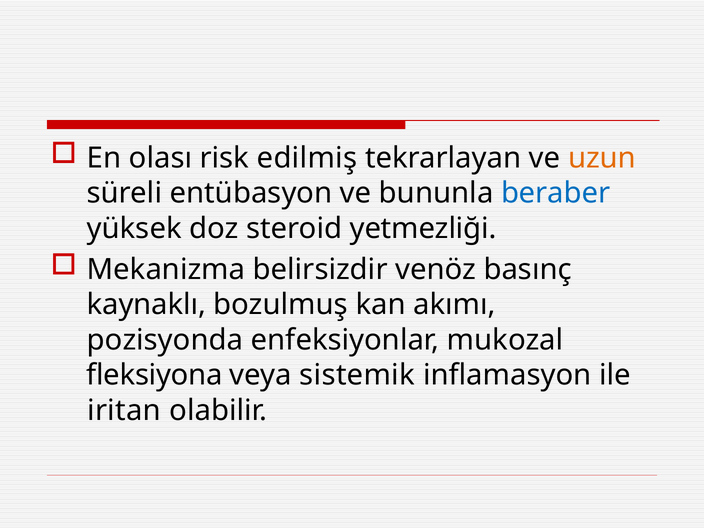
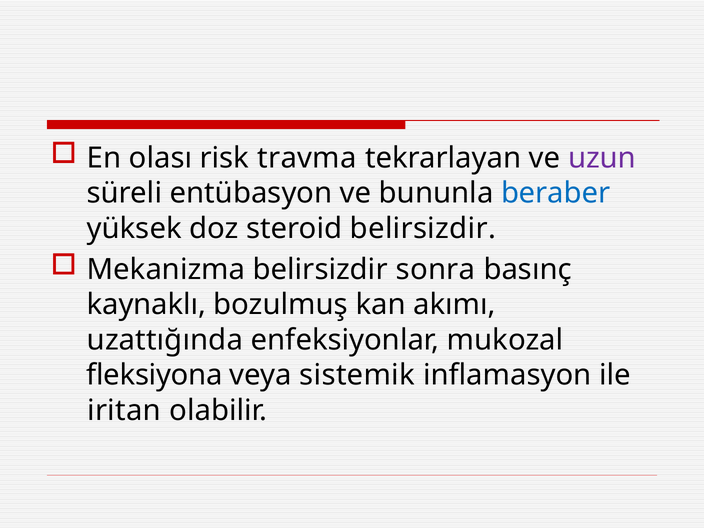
edilmiş: edilmiş -> travma (307, 158)
uzun colour: orange -> purple (602, 158)
steroid yetmezliği: yetmezliği -> belirsizdir (423, 228)
venöz: venöz -> sonra (435, 270)
pozisyonda: pozisyonda -> uzattığında (165, 340)
